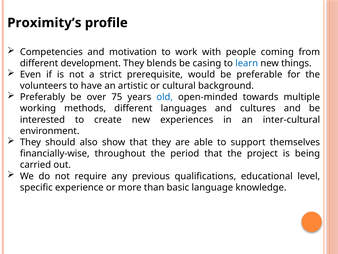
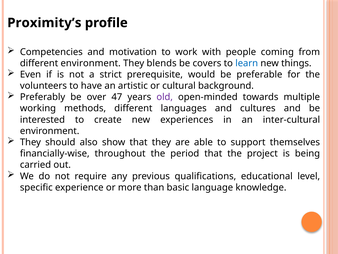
different development: development -> environment (91, 63)
casing: casing -> covers (207, 63)
75: 75 -> 47 (117, 97)
old colour: blue -> purple (165, 97)
